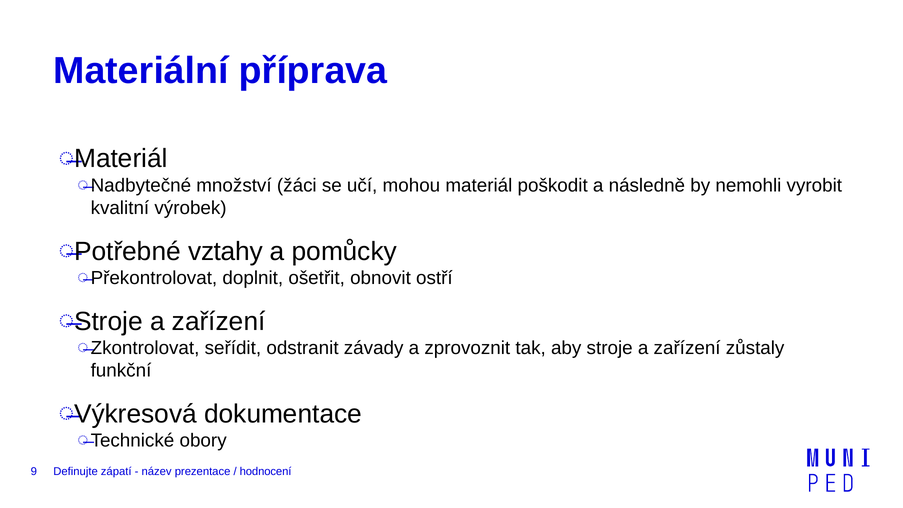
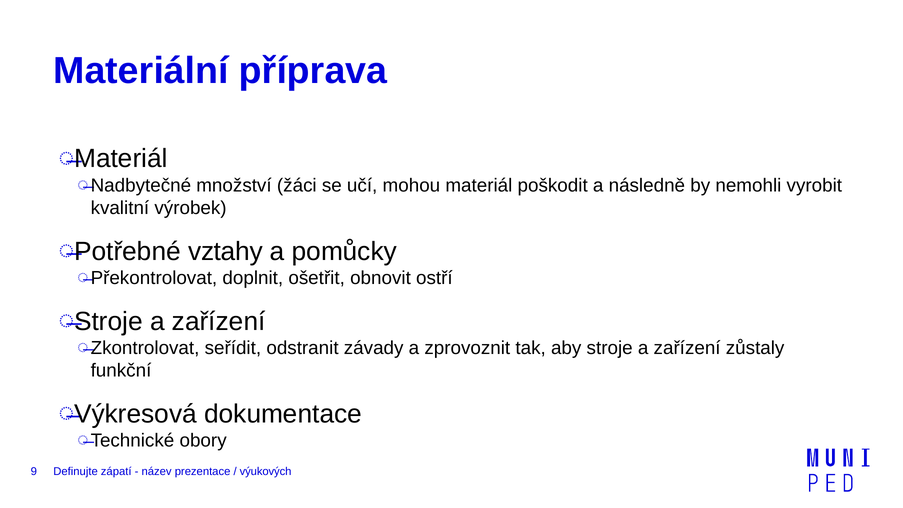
hodnocení: hodnocení -> výukových (266, 471)
